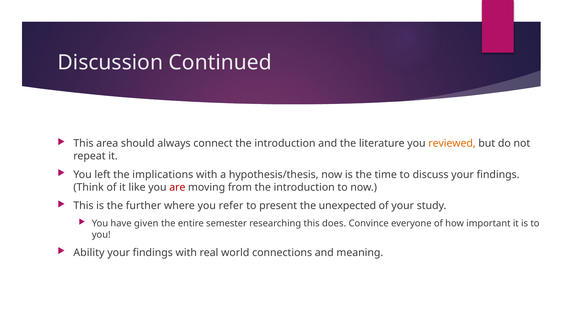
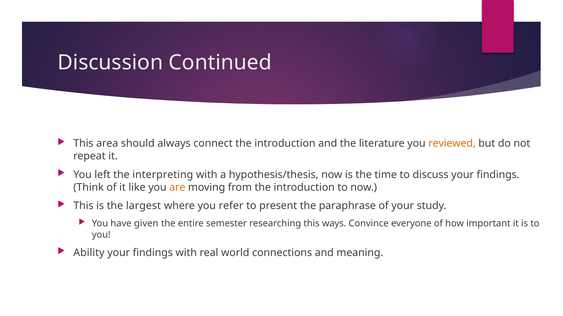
implications: implications -> interpreting (163, 175)
are colour: red -> orange (177, 188)
further: further -> largest (143, 206)
unexpected: unexpected -> paraphrase (347, 206)
does: does -> ways (334, 224)
